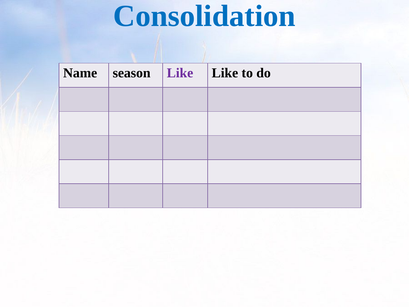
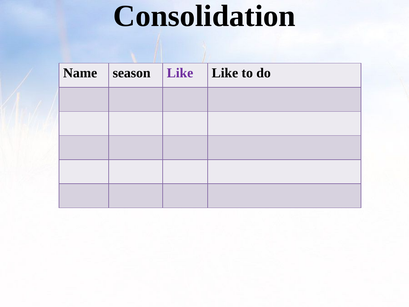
Consolidation colour: blue -> black (204, 16)
